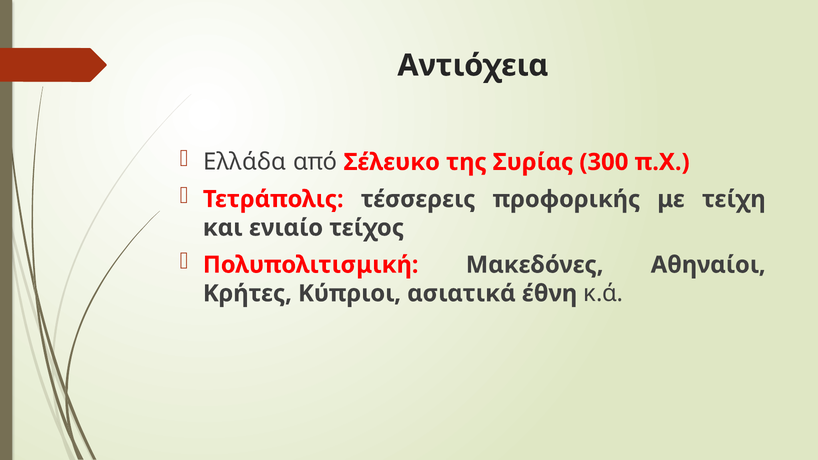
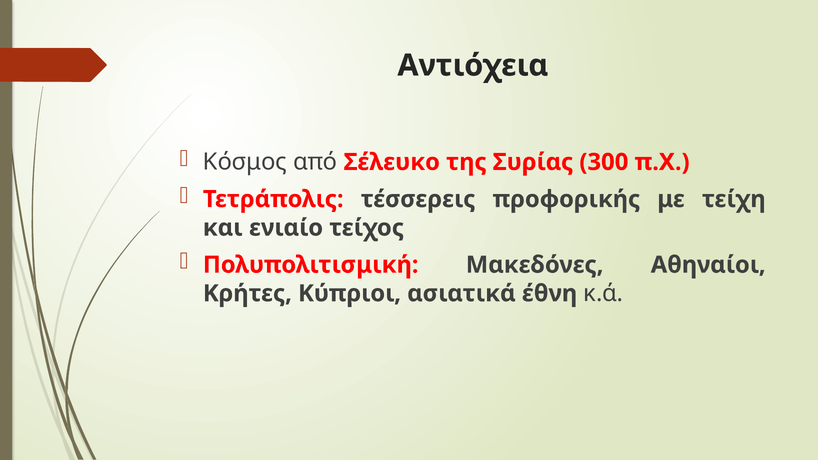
Ελλάδα: Ελλάδα -> Κόσμος (245, 162)
